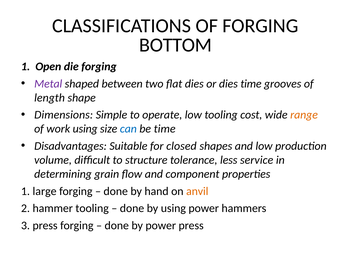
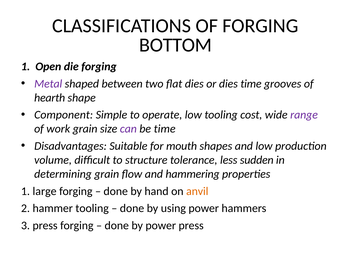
length: length -> hearth (50, 98)
Dimensions: Dimensions -> Component (64, 115)
range colour: orange -> purple (304, 115)
work using: using -> grain (85, 129)
can colour: blue -> purple (128, 129)
closed: closed -> mouth (182, 146)
service: service -> sudden (257, 160)
component: component -> hammering (193, 174)
